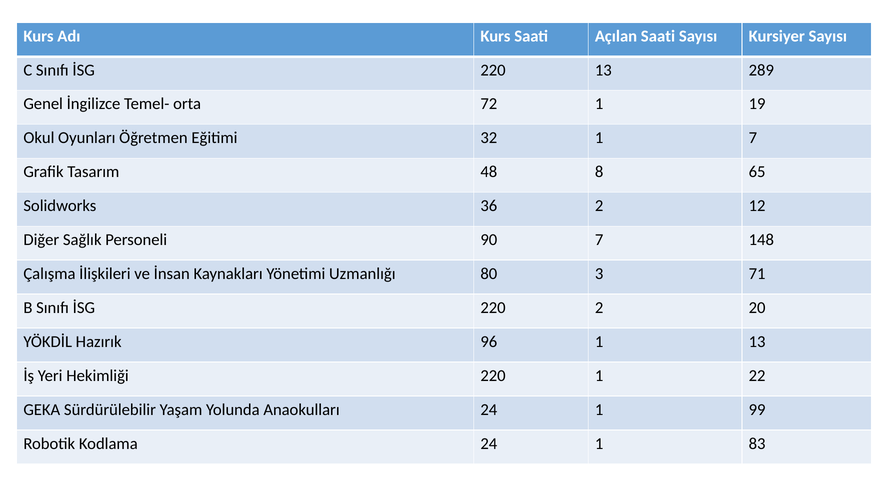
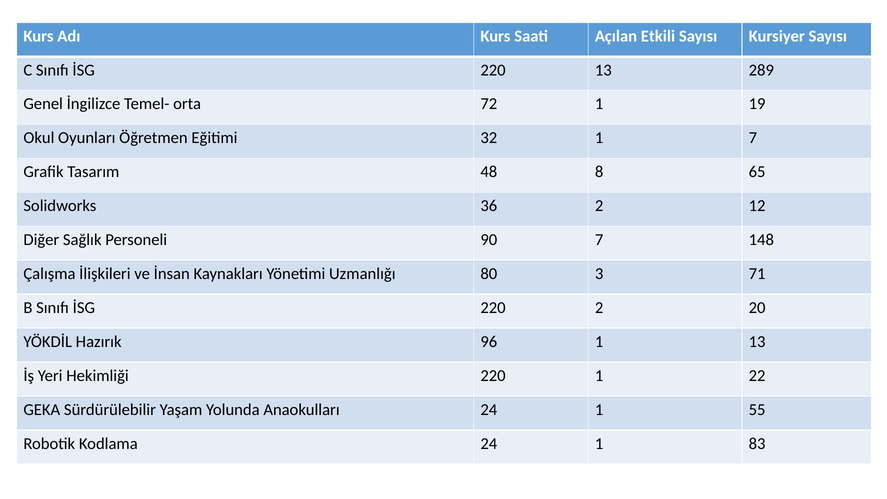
Açılan Saati: Saati -> Etkili (658, 36)
99: 99 -> 55 (757, 410)
